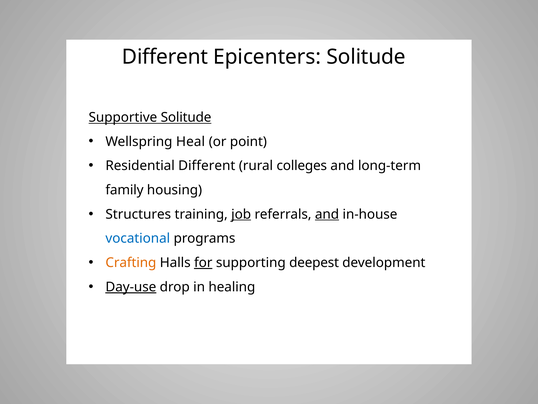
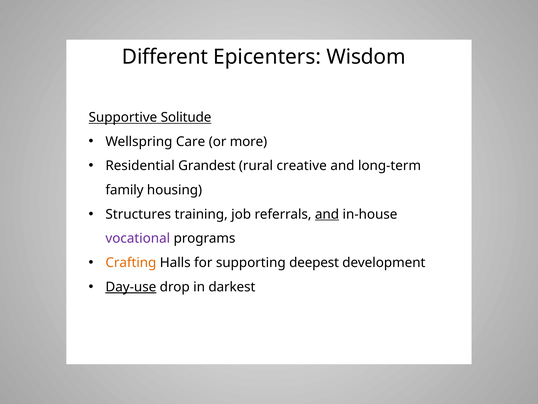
Epicenters Solitude: Solitude -> Wisdom (366, 57)
Heal: Heal -> Care (191, 141)
point: point -> more (248, 141)
Residential Different: Different -> Grandest (207, 166)
colleges: colleges -> creative (302, 166)
job underline: present -> none (241, 214)
vocational colour: blue -> purple (138, 238)
for underline: present -> none (203, 262)
healing: healing -> darkest (232, 287)
